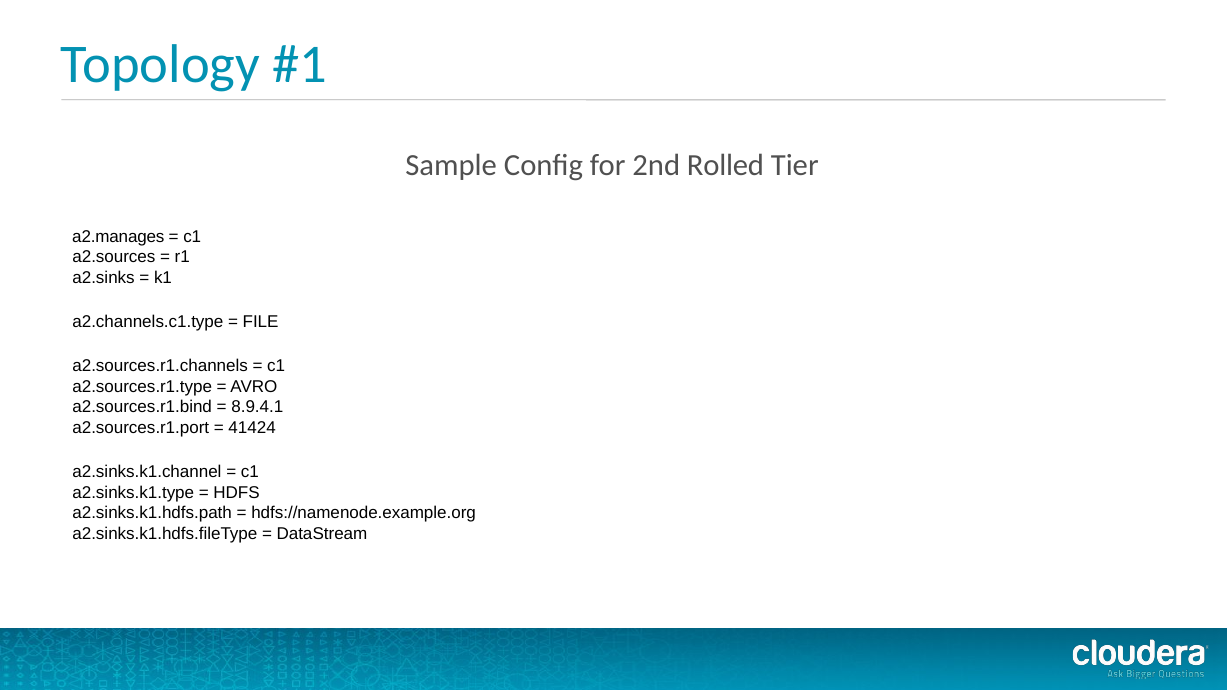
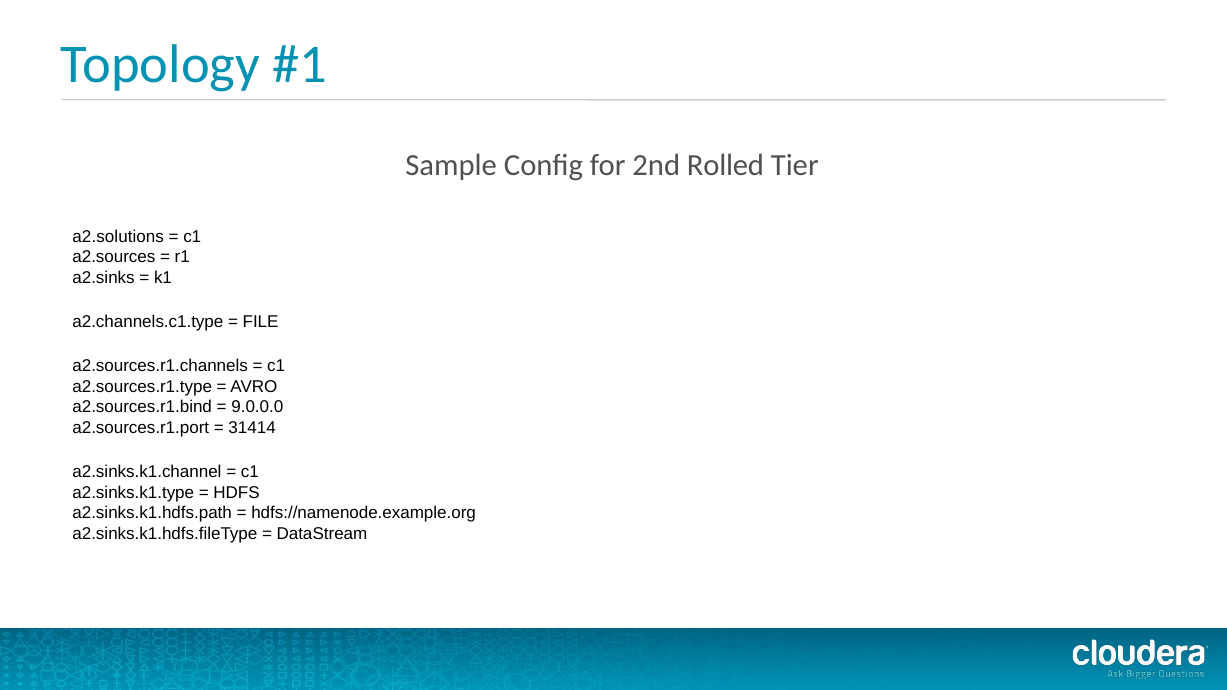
a2.manages: a2.manages -> a2.solutions (118, 237)
8.9.4.1: 8.9.4.1 -> 9.0.0.0 (257, 407)
41424: 41424 -> 31414 (252, 428)
